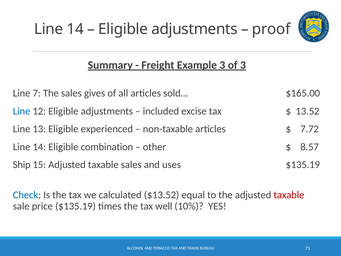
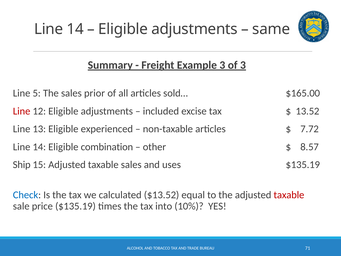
proof: proof -> same (271, 29)
7: 7 -> 5 (37, 93)
gives: gives -> prior (95, 93)
Line colour: blue -> red (22, 111)
well: well -> into (164, 206)
